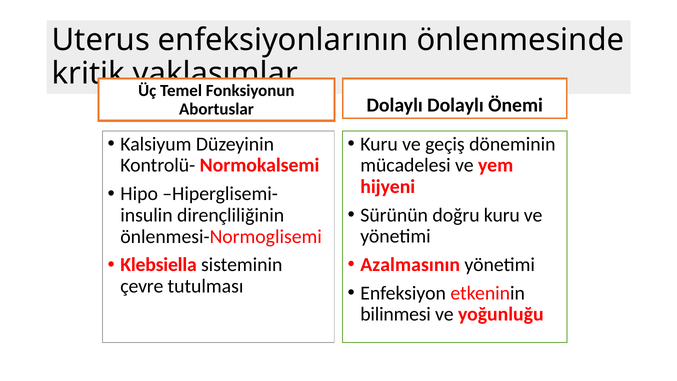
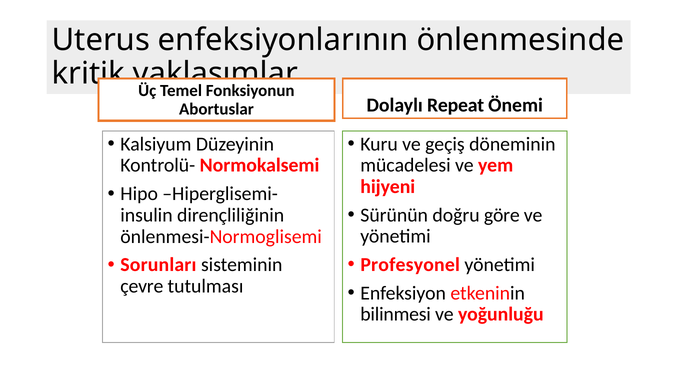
Dolaylı Dolaylı: Dolaylı -> Repeat (456, 105)
doğru kuru: kuru -> göre (502, 215)
Azalmasının: Azalmasının -> Profesyonel (410, 265)
Klebsiella: Klebsiella -> Sorunları (158, 265)
